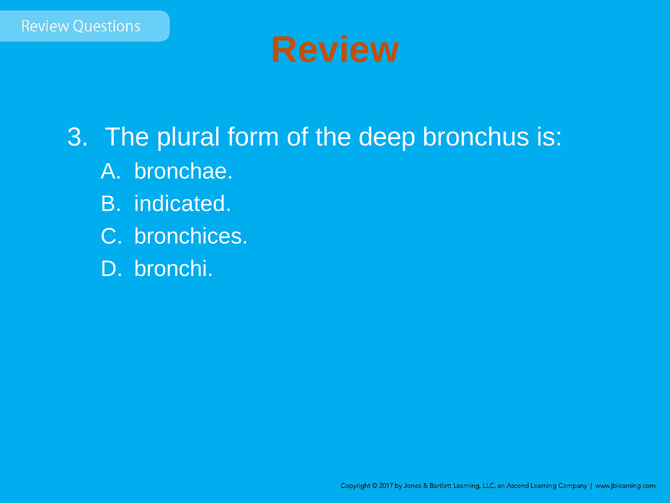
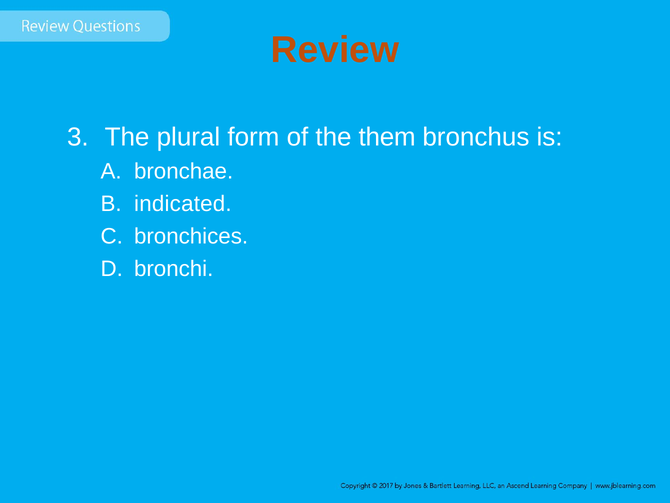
deep: deep -> them (387, 137)
